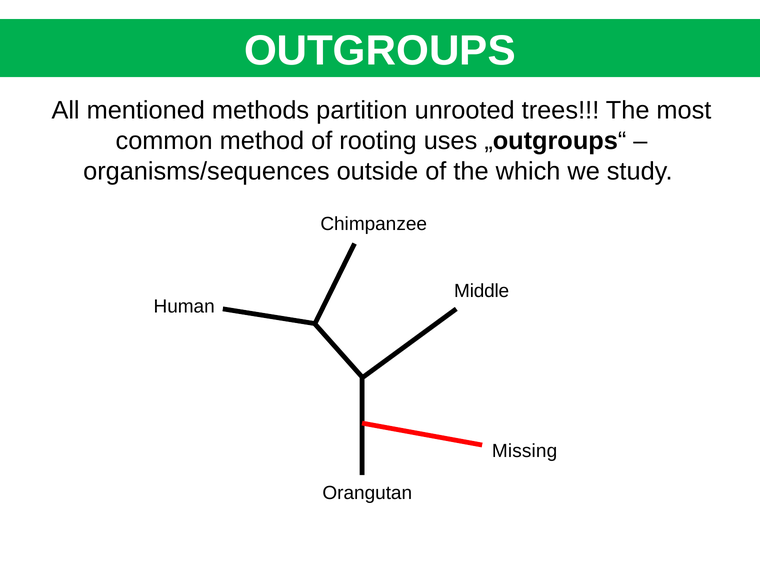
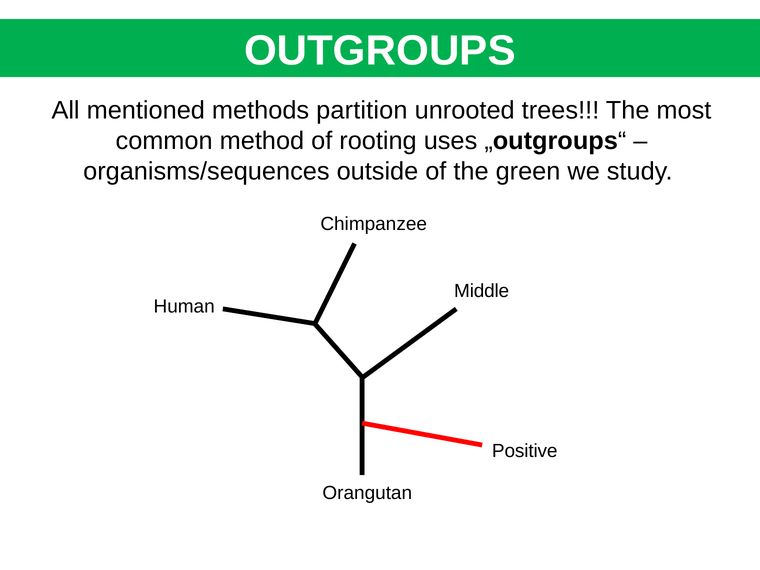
which: which -> green (528, 171)
Missing: Missing -> Positive (525, 451)
